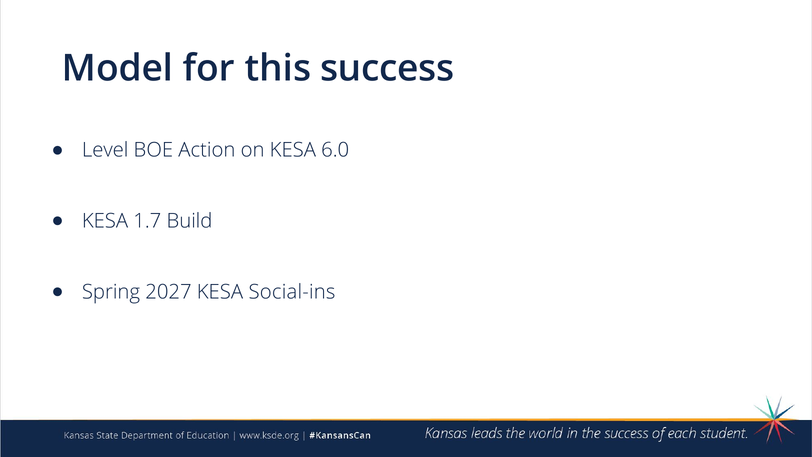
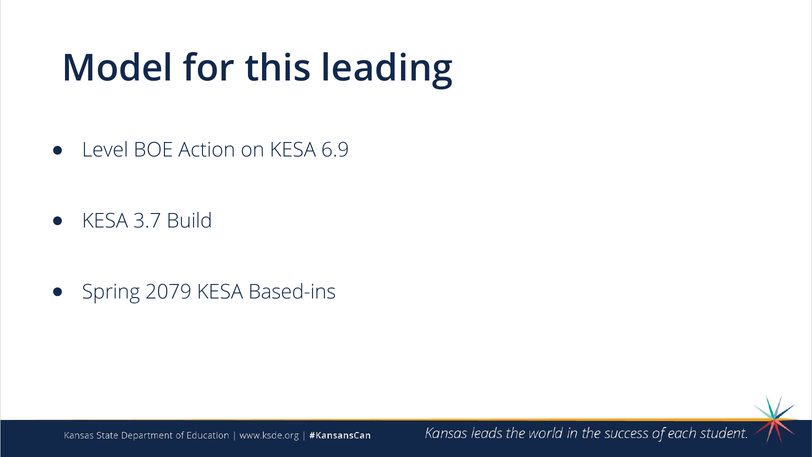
success: success -> leading (387, 68)
6.0: 6.0 -> 6.9 (335, 150)
1.7: 1.7 -> 3.7 (147, 221)
2027: 2027 -> 2079 (168, 292)
Social-ins: Social-ins -> Based-ins (292, 292)
